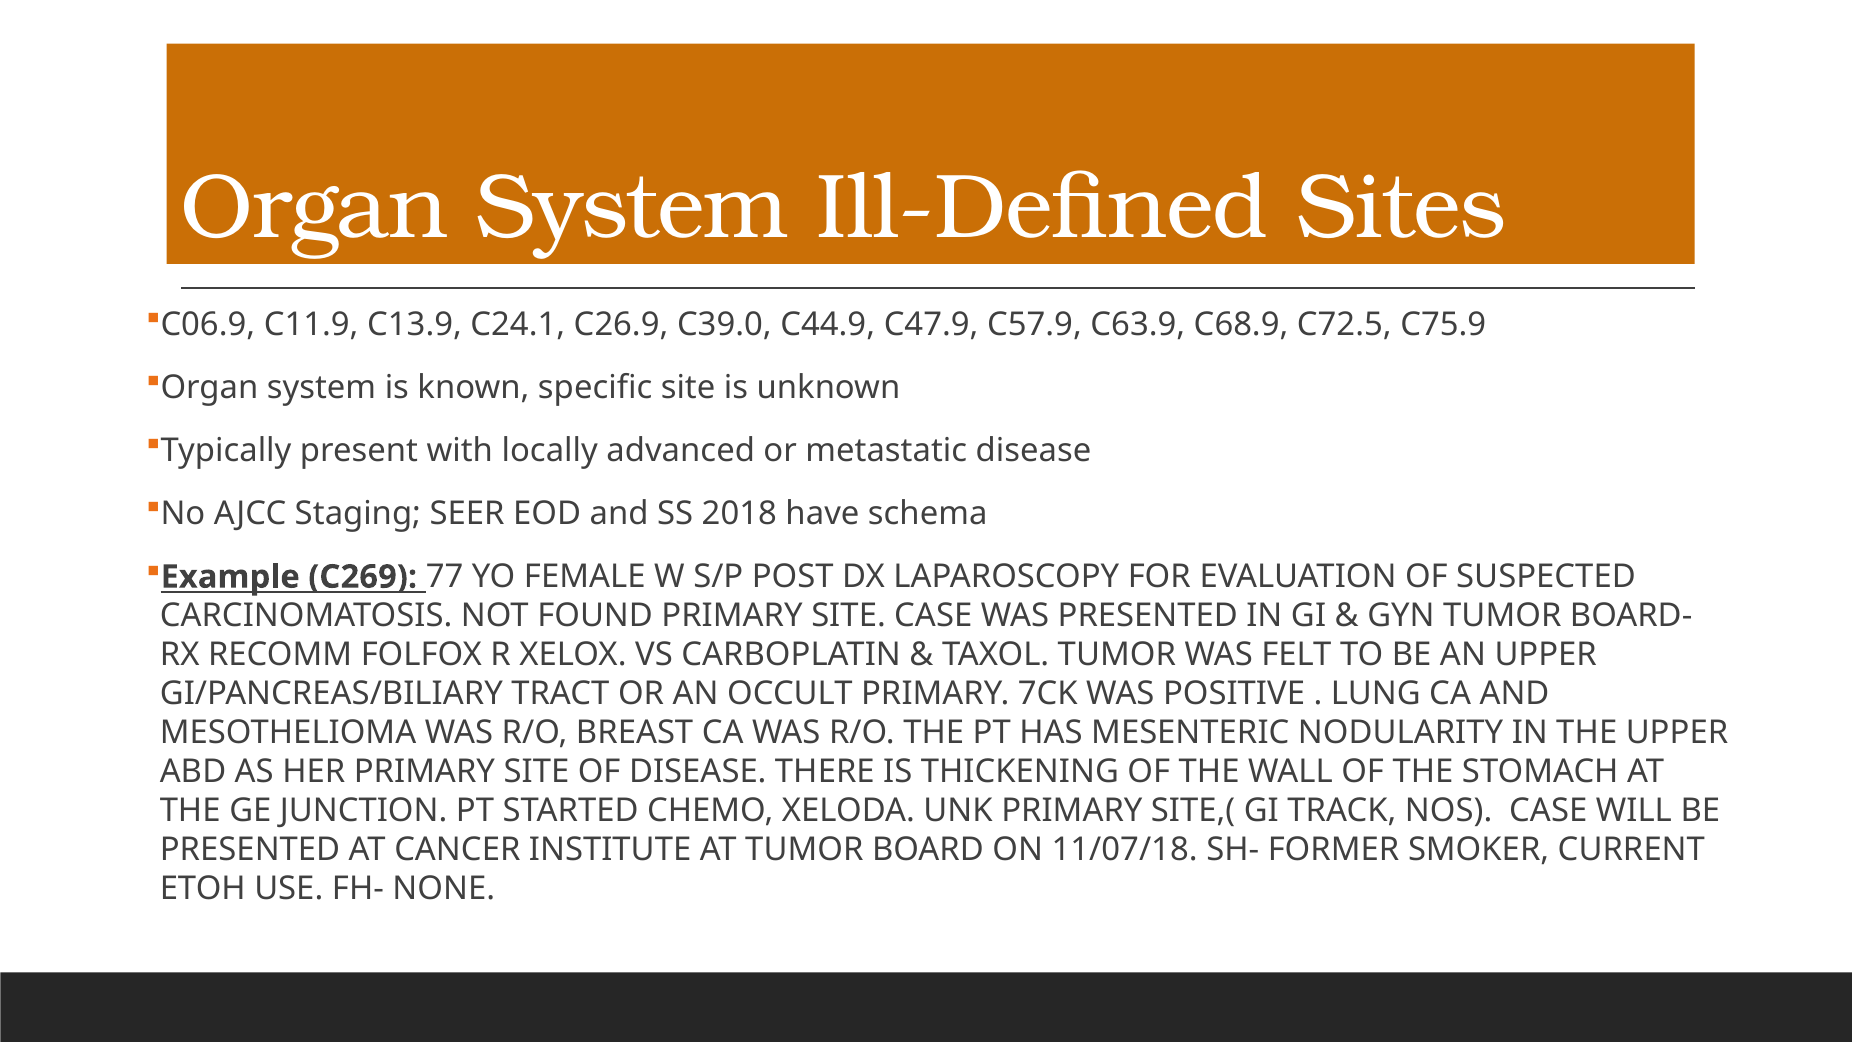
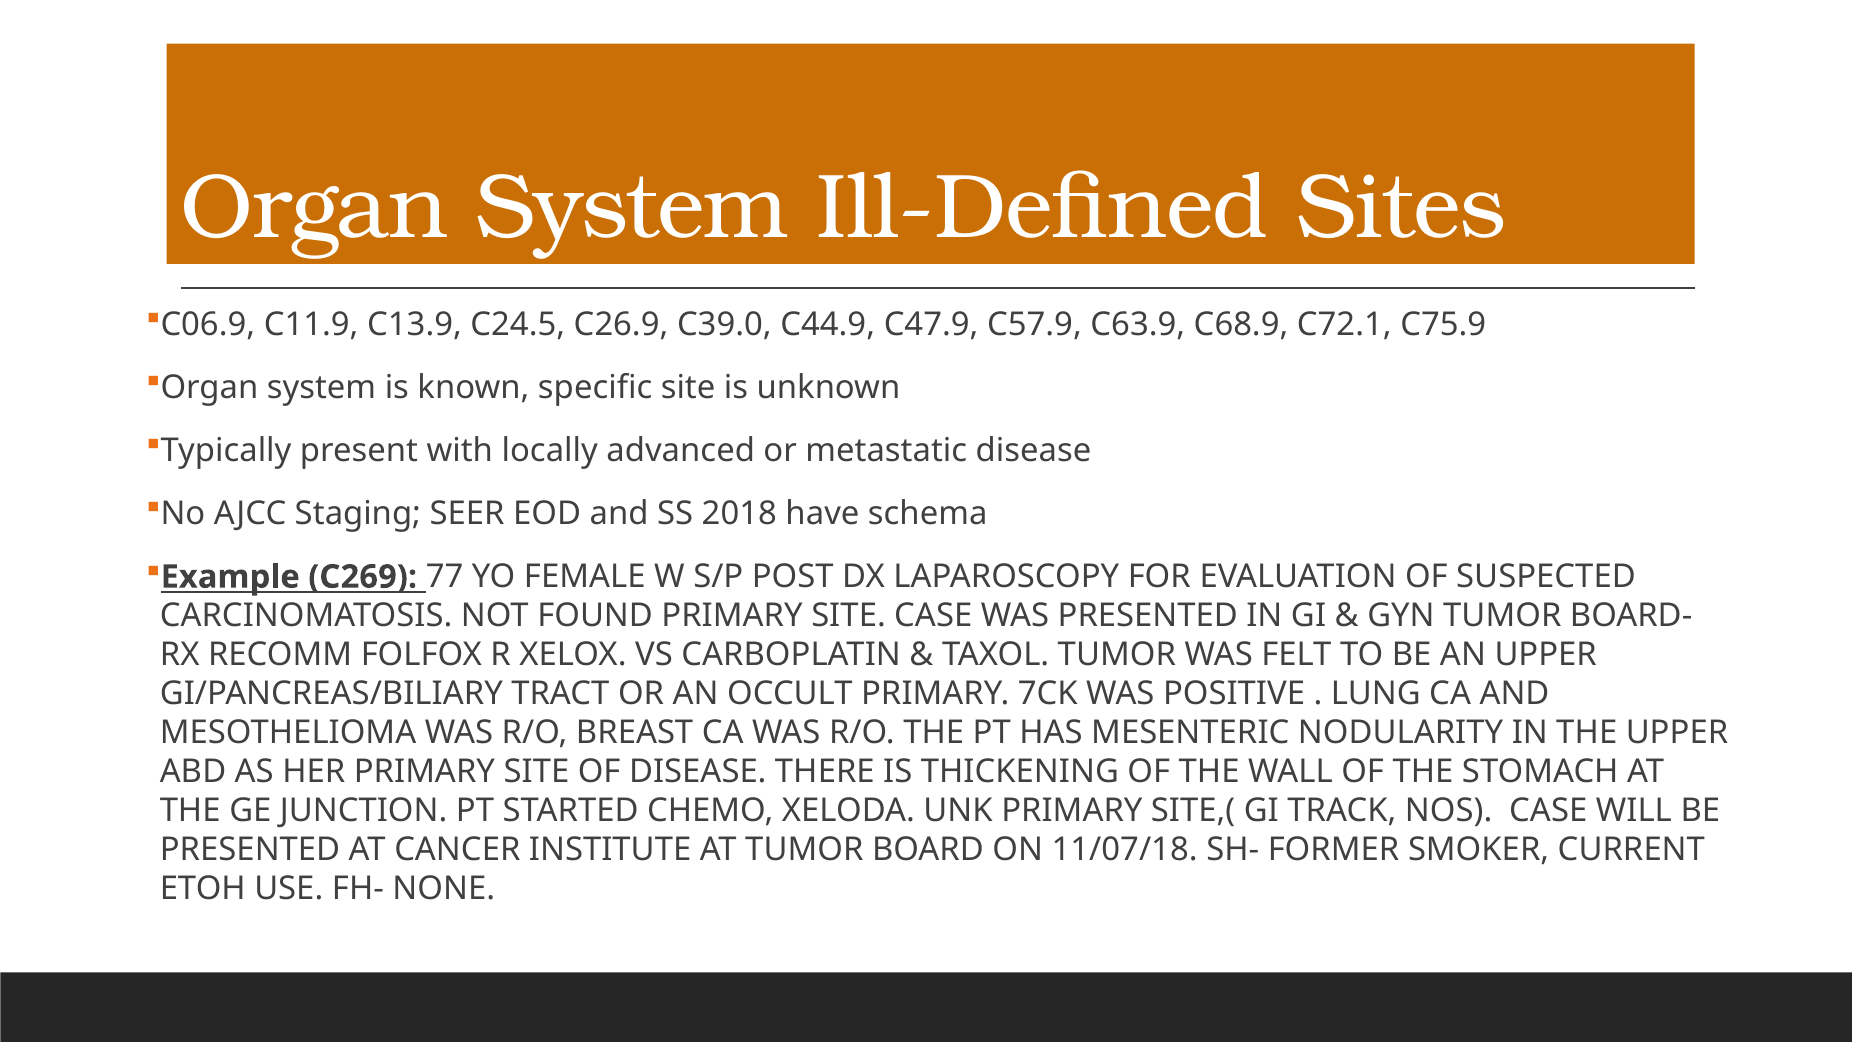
C24.1: C24.1 -> C24.5 (518, 324)
C72.5: C72.5 -> C72.1 (1344, 324)
